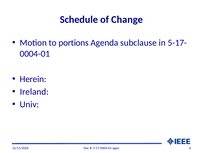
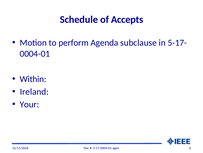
Change: Change -> Accepts (127, 19)
portions: portions -> perform (74, 43)
Herein: Herein -> Within (33, 79)
Univ: Univ -> Your (29, 104)
